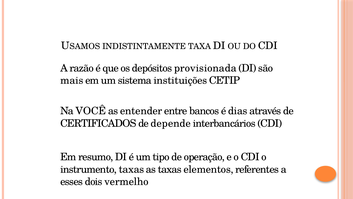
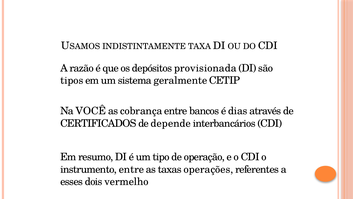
mais: mais -> tipos (72, 80)
instituições: instituições -> geralmente (180, 80)
entender: entender -> cobrança (141, 111)
instrumento taxas: taxas -> entre (131, 169)
elementos: elementos -> operações (208, 169)
